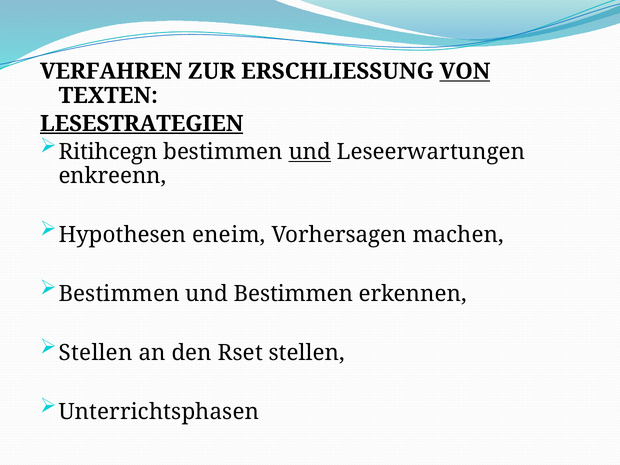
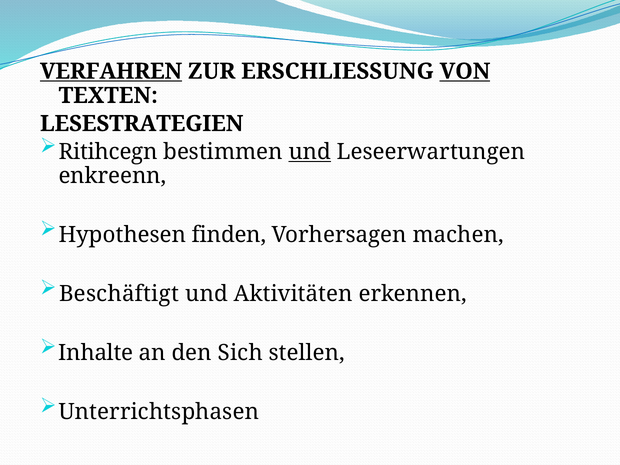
VERFAHREN underline: none -> present (111, 71)
LESESTRATEGIEN underline: present -> none (142, 124)
eneim: eneim -> finden (229, 235)
Bestimmen: Bestimmen -> Beschäftigt (119, 294)
und Bestimmen: Bestimmen -> Aktivitäten (293, 294)
Stellen: Stellen -> Inhalte (96, 353)
Rset: Rset -> Sich (240, 353)
